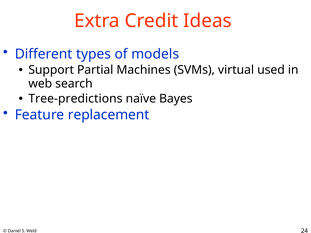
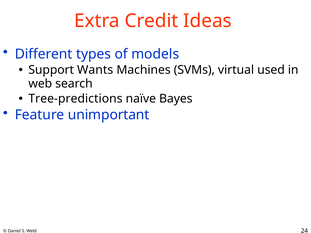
Partial: Partial -> Wants (95, 70)
replacement: replacement -> unimportant (109, 115)
